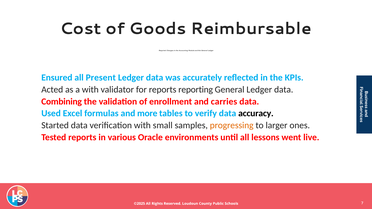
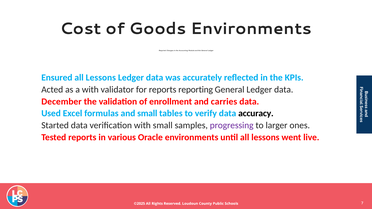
Goods Reimbursable: Reimbursable -> Environments (251, 29)
Ensured all Present: Present -> Lessons (101, 78)
Combining: Combining -> December (61, 102)
and more: more -> small (147, 114)
progressing colour: orange -> purple (232, 125)
